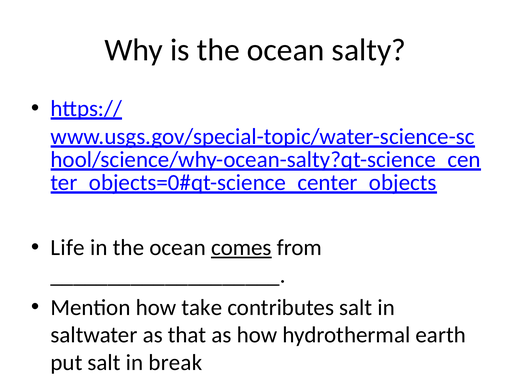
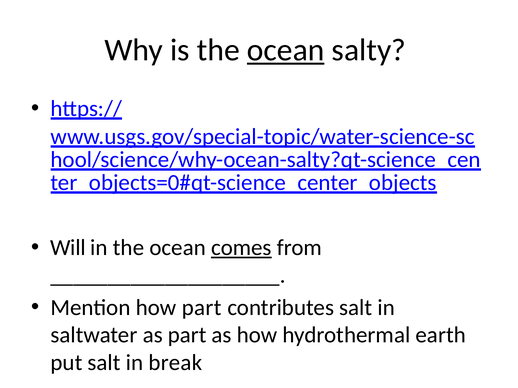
ocean underline: none -> present (286, 50)
Life: Life -> Will (68, 248)
how take: take -> part (202, 308)
as that: that -> part (187, 336)
